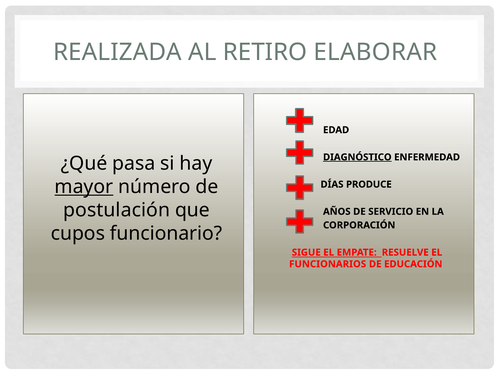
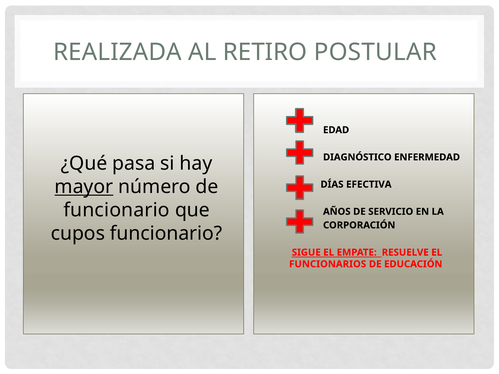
ELABORAR: ELABORAR -> POSTULAR (375, 52)
DIAGNÓSTICO underline: present -> none (357, 157)
PRODUCE: PRODUCE -> EFECTIVA (369, 185)
postulación: postulación -> funcionario (117, 210)
